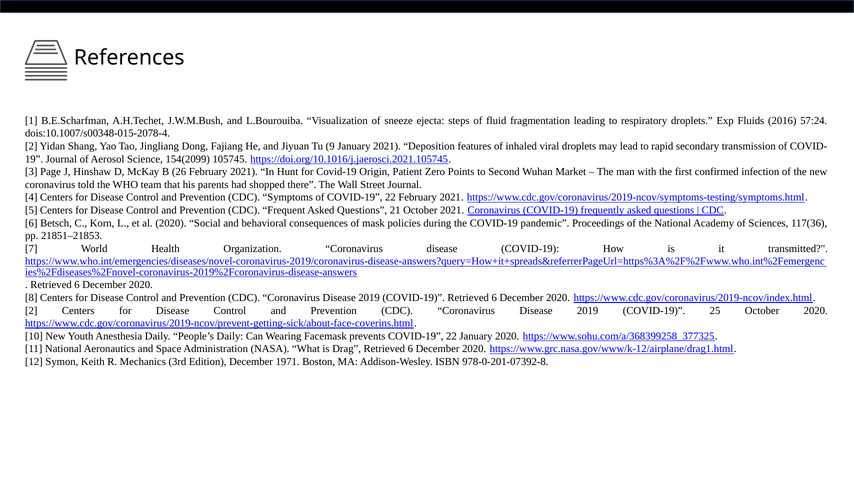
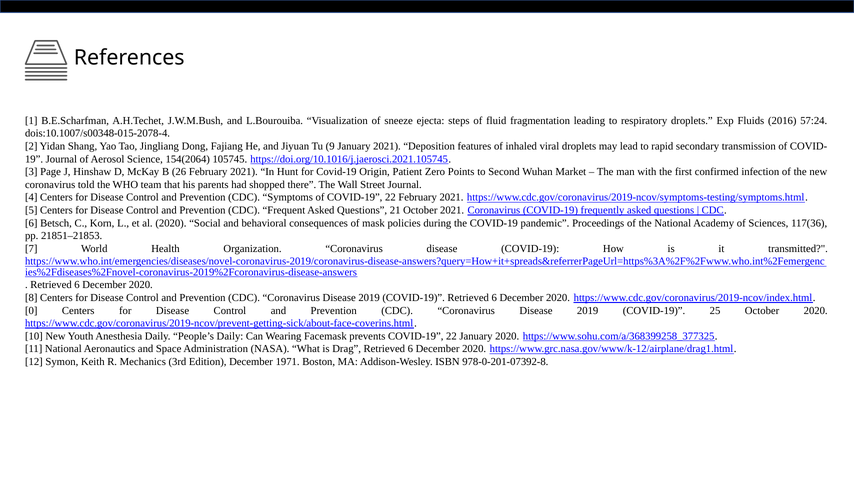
154(2099: 154(2099 -> 154(2064 (188, 159)
2: 2 -> 0 (31, 311)
